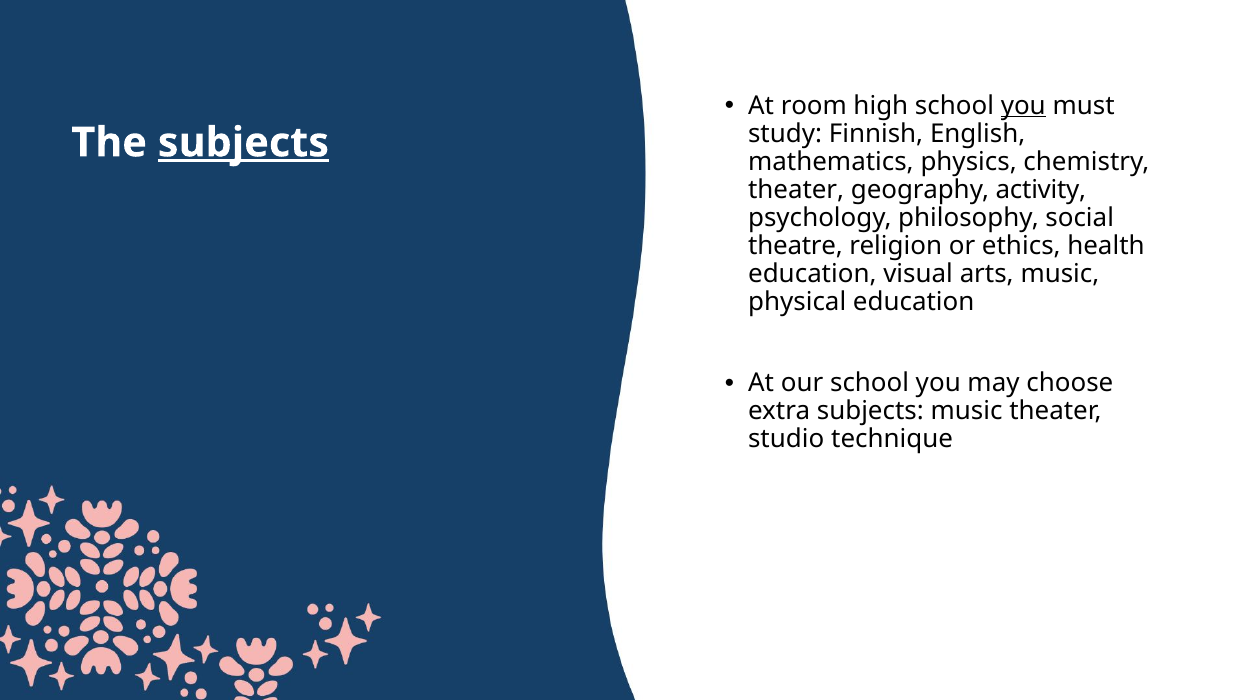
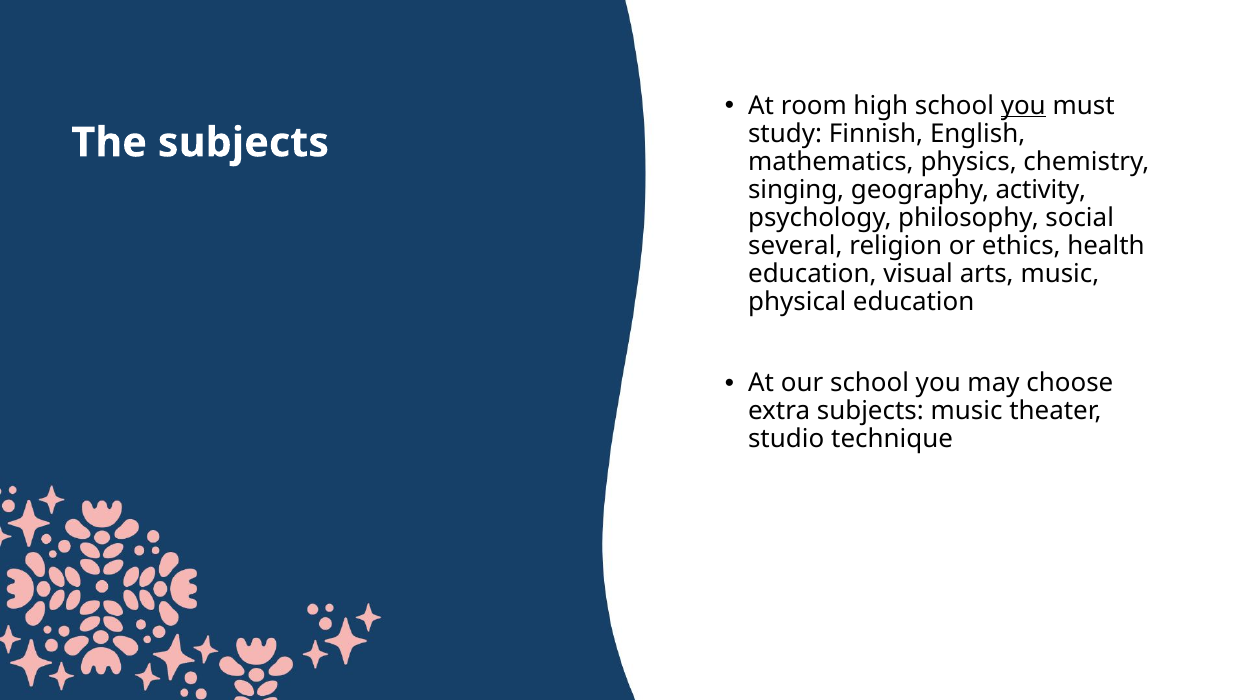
subjects underline: present -> none (243, 143)
theater: theater -> singing (796, 189)
theatre: theatre -> several (795, 245)
